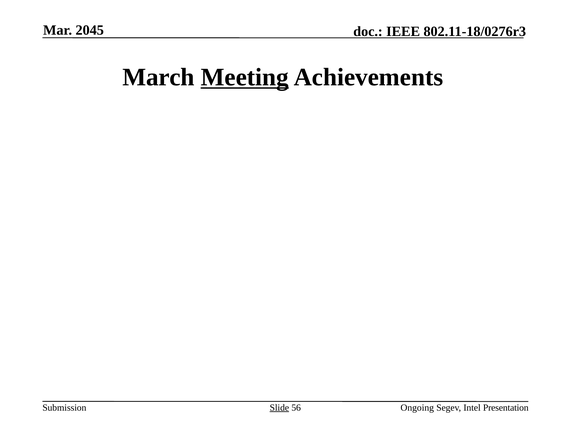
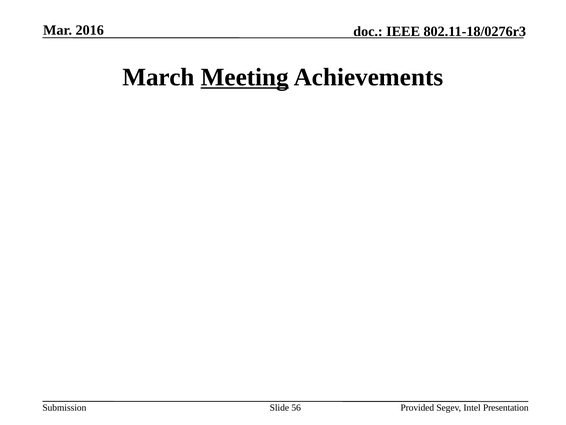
2045: 2045 -> 2016 (90, 30)
Slide underline: present -> none (279, 407)
Ongoing: Ongoing -> Provided (417, 407)
